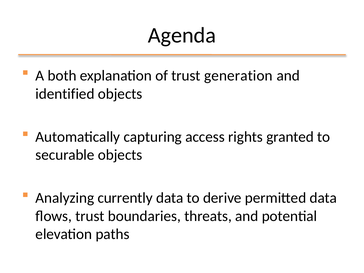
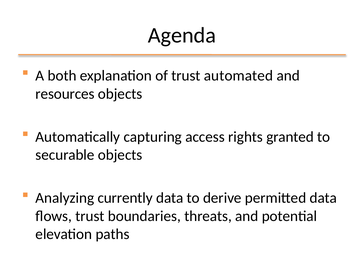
generation: generation -> automated (238, 76)
identified: identified -> resources (65, 94)
